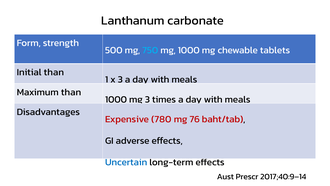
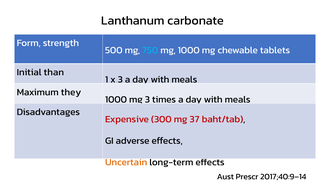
Maximum than: than -> they (71, 92)
780: 780 -> 300 (161, 119)
76: 76 -> 37 (195, 119)
Uncertain colour: blue -> orange (126, 162)
